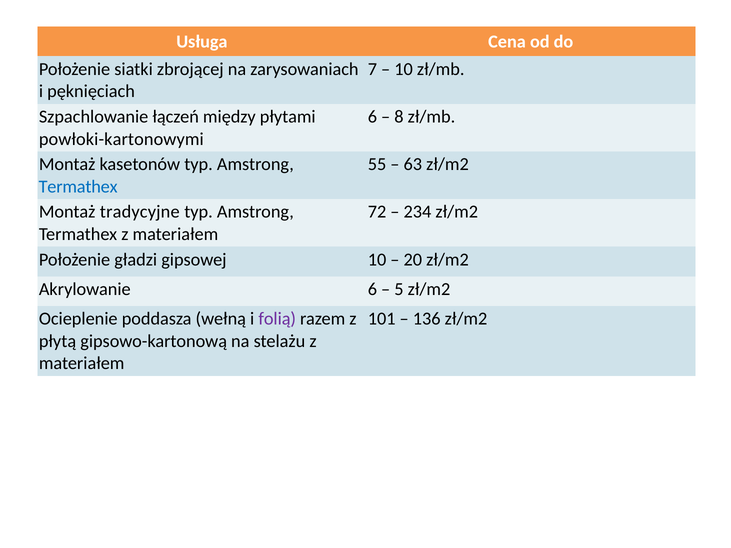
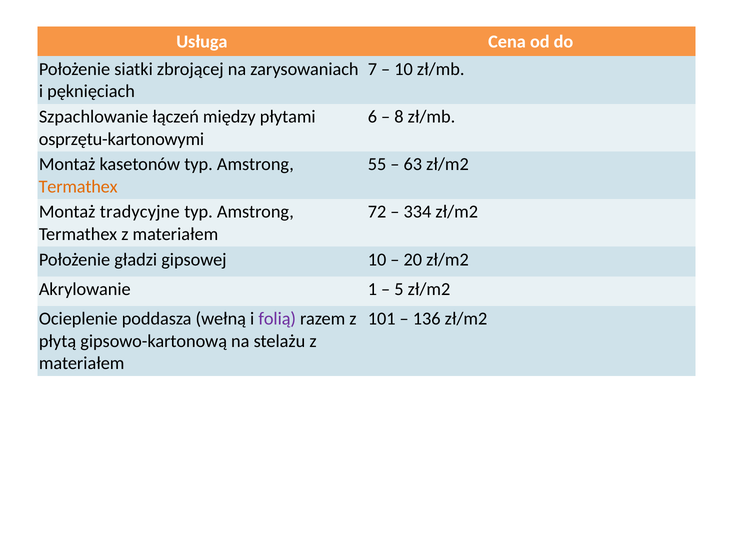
powłoki-kartonowymi: powłoki-kartonowymi -> osprzętu-kartonowymi (121, 139)
Termathex colour: blue -> orange (78, 187)
234: 234 -> 334 (417, 212)
Akrylowanie 6: 6 -> 1 (372, 289)
